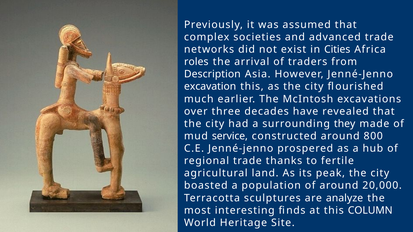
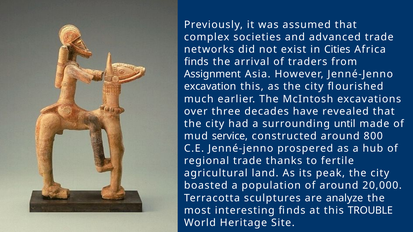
roles: roles -> finds (196, 62)
Description: Description -> Assignment (212, 74)
they: they -> until (345, 124)
COLUMN: COLUMN -> TROUBLE (370, 211)
